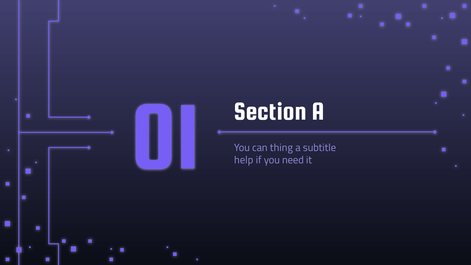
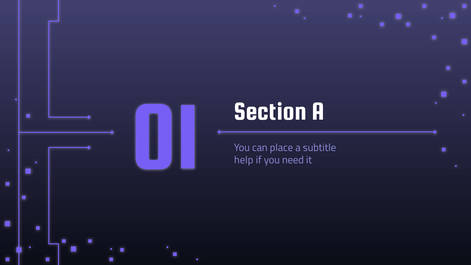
thing: thing -> place (281, 148)
